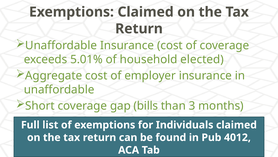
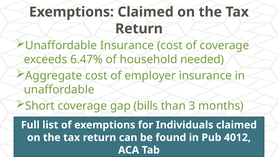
5.01%: 5.01% -> 6.47% (87, 59)
elected: elected -> needed (202, 59)
